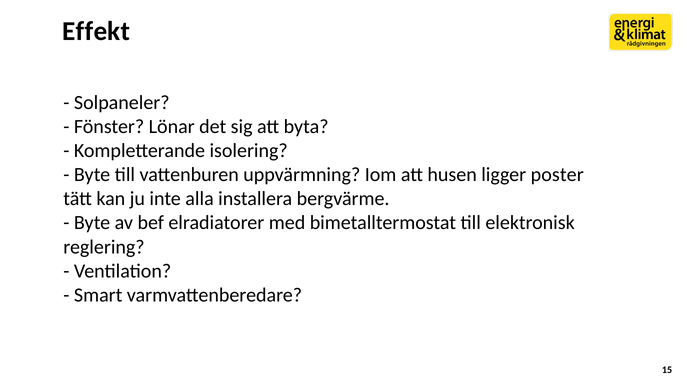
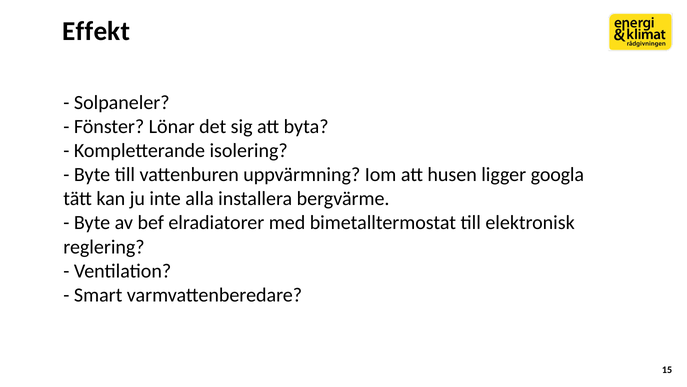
poster: poster -> googla (557, 174)
